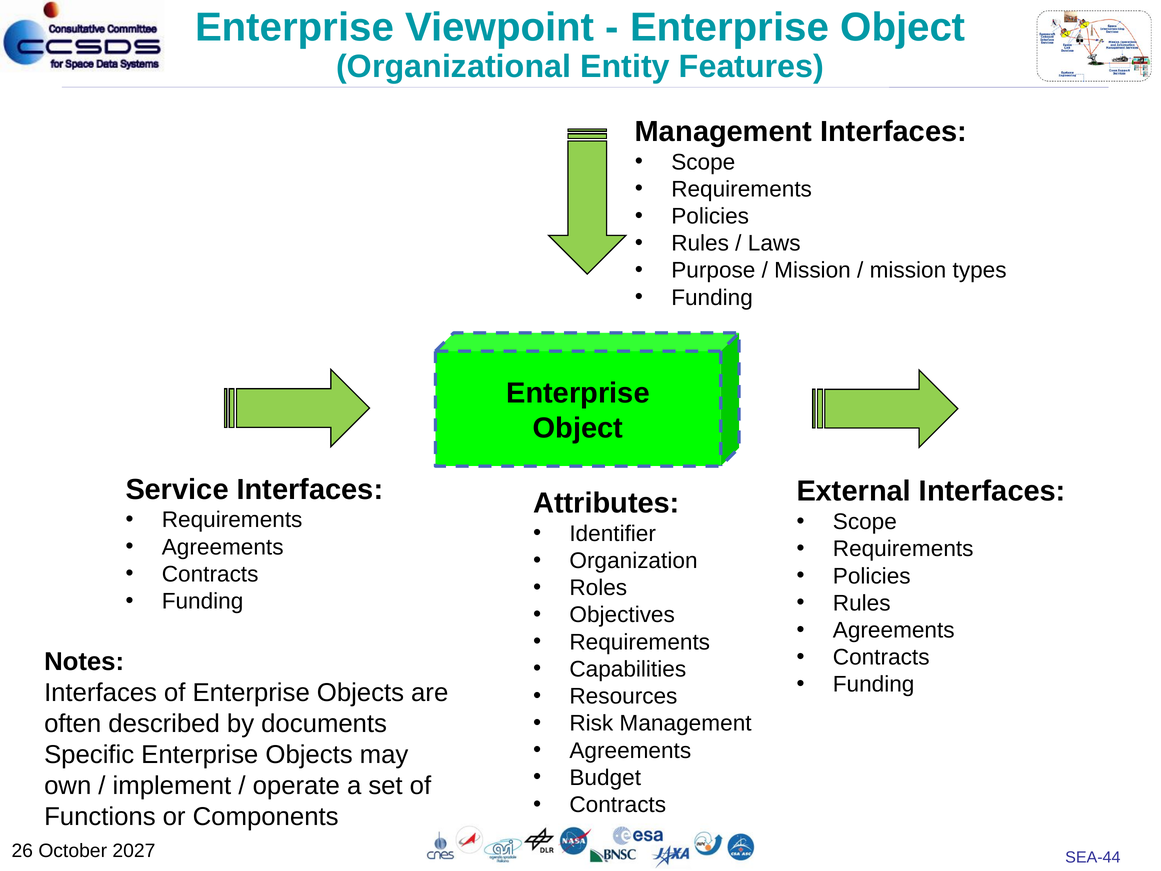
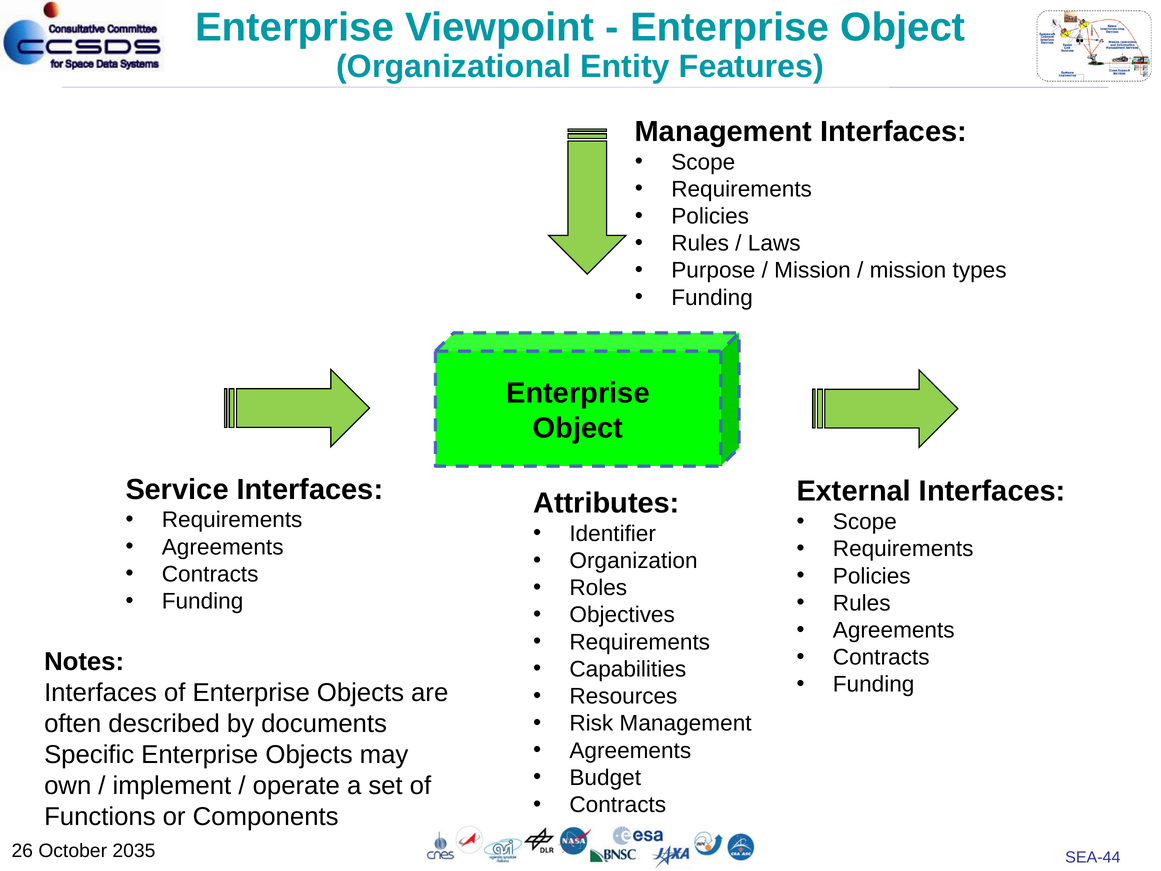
2027: 2027 -> 2035 (134, 851)
